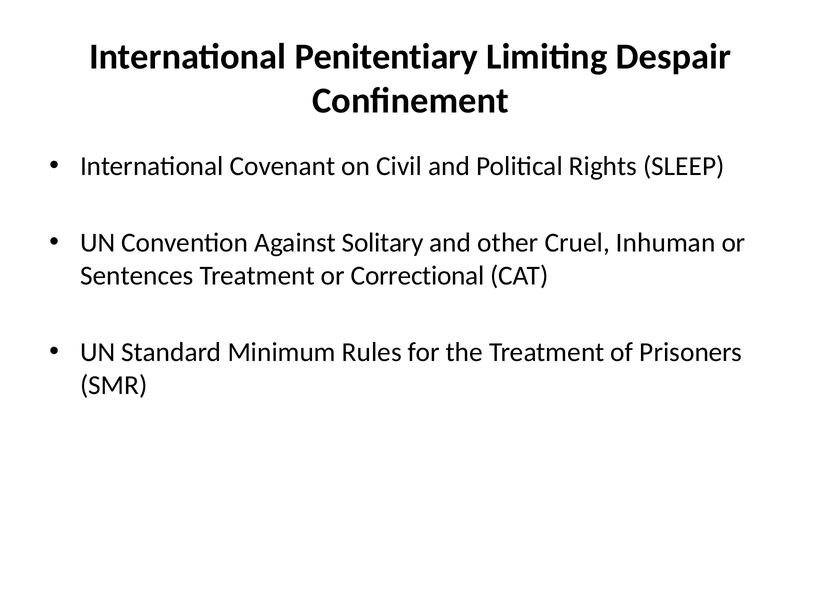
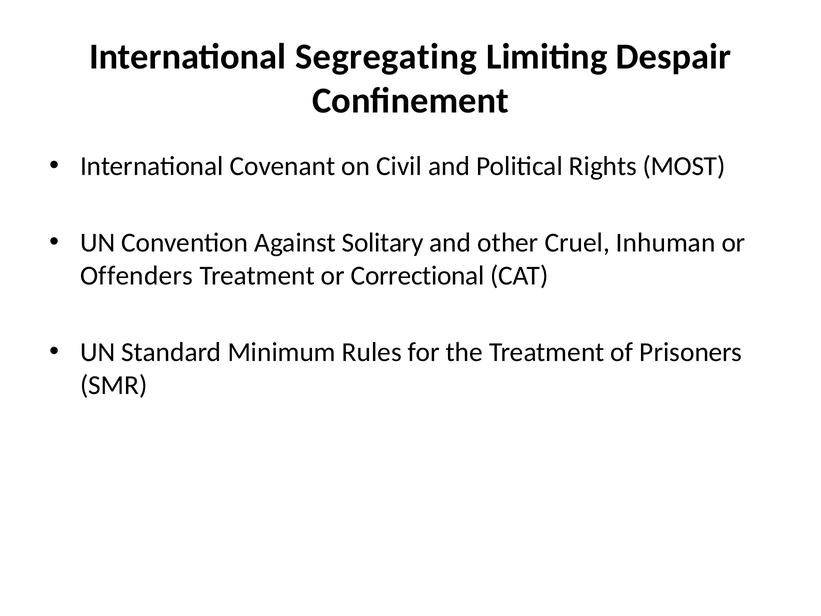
Penitentiary: Penitentiary -> Segregating (386, 57)
SLEEP: SLEEP -> MOST (684, 166)
Sentences: Sentences -> Offenders (137, 276)
